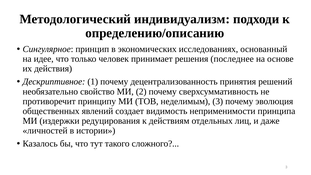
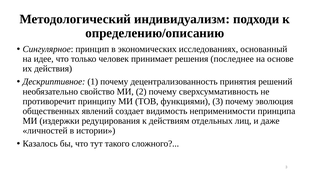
неделимым: неделимым -> функциями (185, 101)
